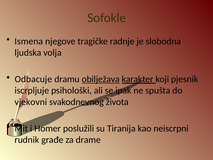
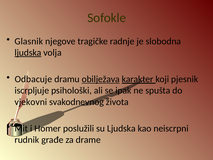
Ismena: Ismena -> Glasnik (29, 41)
ljudska underline: none -> present (28, 53)
su Tiranija: Tiranija -> Ljudska (121, 128)
